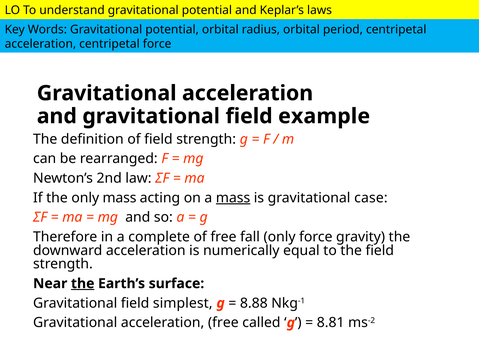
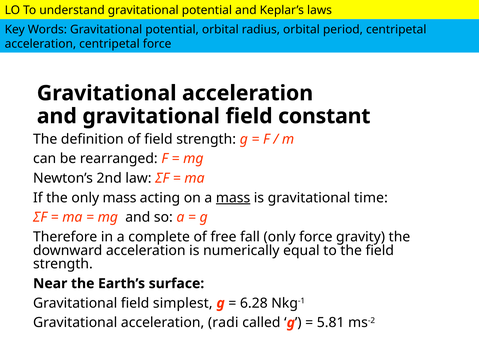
example: example -> constant (324, 116)
case: case -> time (371, 198)
the underline: present -> none (83, 284)
8.88: 8.88 -> 6.28 (254, 303)
acceleration free: free -> radi (223, 323)
8.81: 8.81 -> 5.81 (331, 323)
